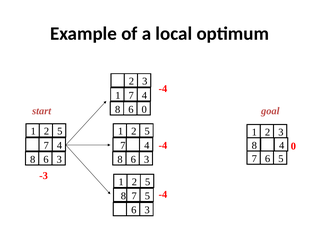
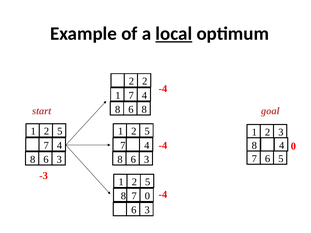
local underline: none -> present (174, 34)
3: 3 -> 2 (145, 81)
6 0: 0 -> 8 (144, 110)
7 5: 5 -> 0 (147, 196)
